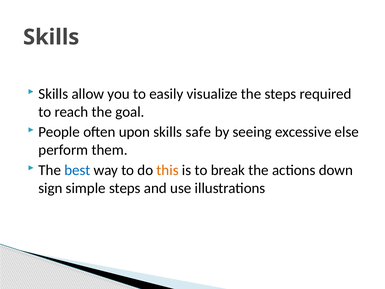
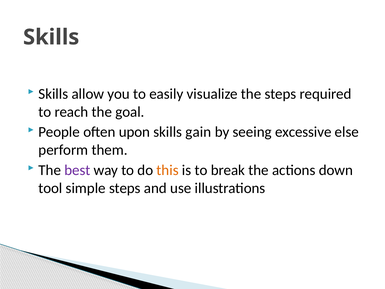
safe: safe -> gain (198, 132)
best colour: blue -> purple (77, 170)
sign: sign -> tool (50, 188)
